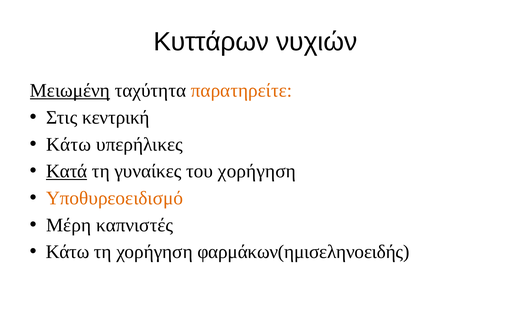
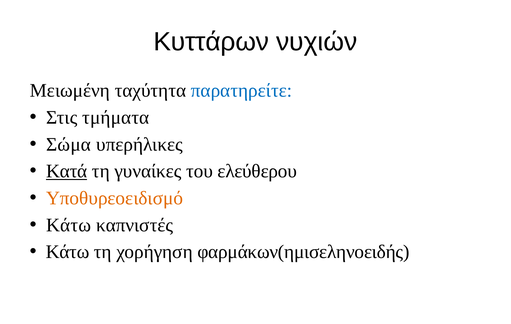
Μειωμένη underline: present -> none (70, 91)
παρατηρείτε colour: orange -> blue (242, 91)
κεντρική: κεντρική -> τμήματα (116, 118)
Κάτω: Κάτω -> Σώμα (69, 145)
του χορήγηση: χορήγηση -> ελεύθερου (257, 172)
Μέρη: Μέρη -> Κάτω (69, 225)
